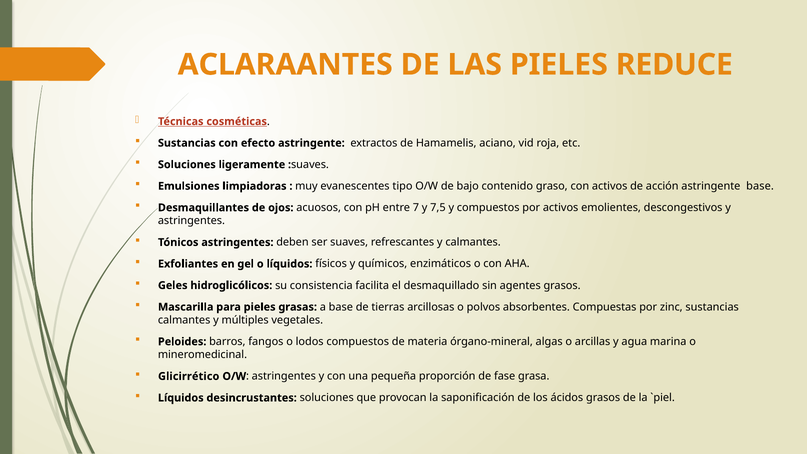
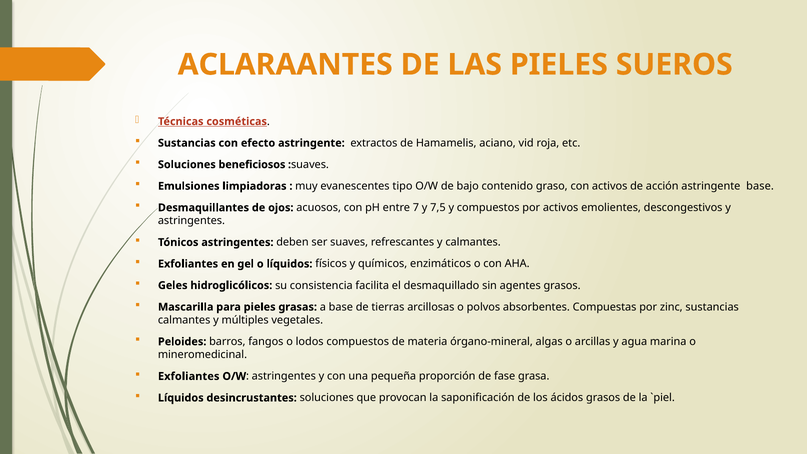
REDUCE: REDUCE -> SUEROS (674, 65)
ligeramente: ligeramente -> beneficiosos (252, 165)
Glicirrético: Glicirrético -> Exfoliantes (189, 376)
